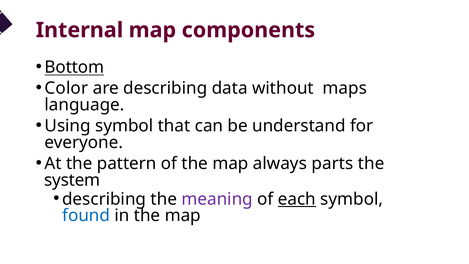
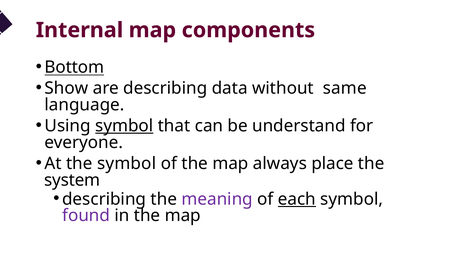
Color: Color -> Show (66, 88)
maps: maps -> same (345, 88)
symbol underline: none -> present (124, 126)
the pattern: pattern -> symbol (127, 163)
parts: parts -> place (332, 163)
found colour: blue -> purple (86, 215)
